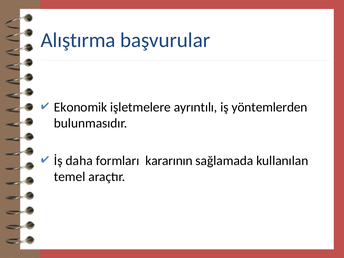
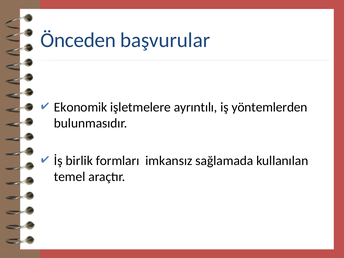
Alıştırma: Alıştırma -> Önceden (78, 40)
daha: daha -> birlik (79, 161)
kararının: kararının -> imkansız (169, 161)
